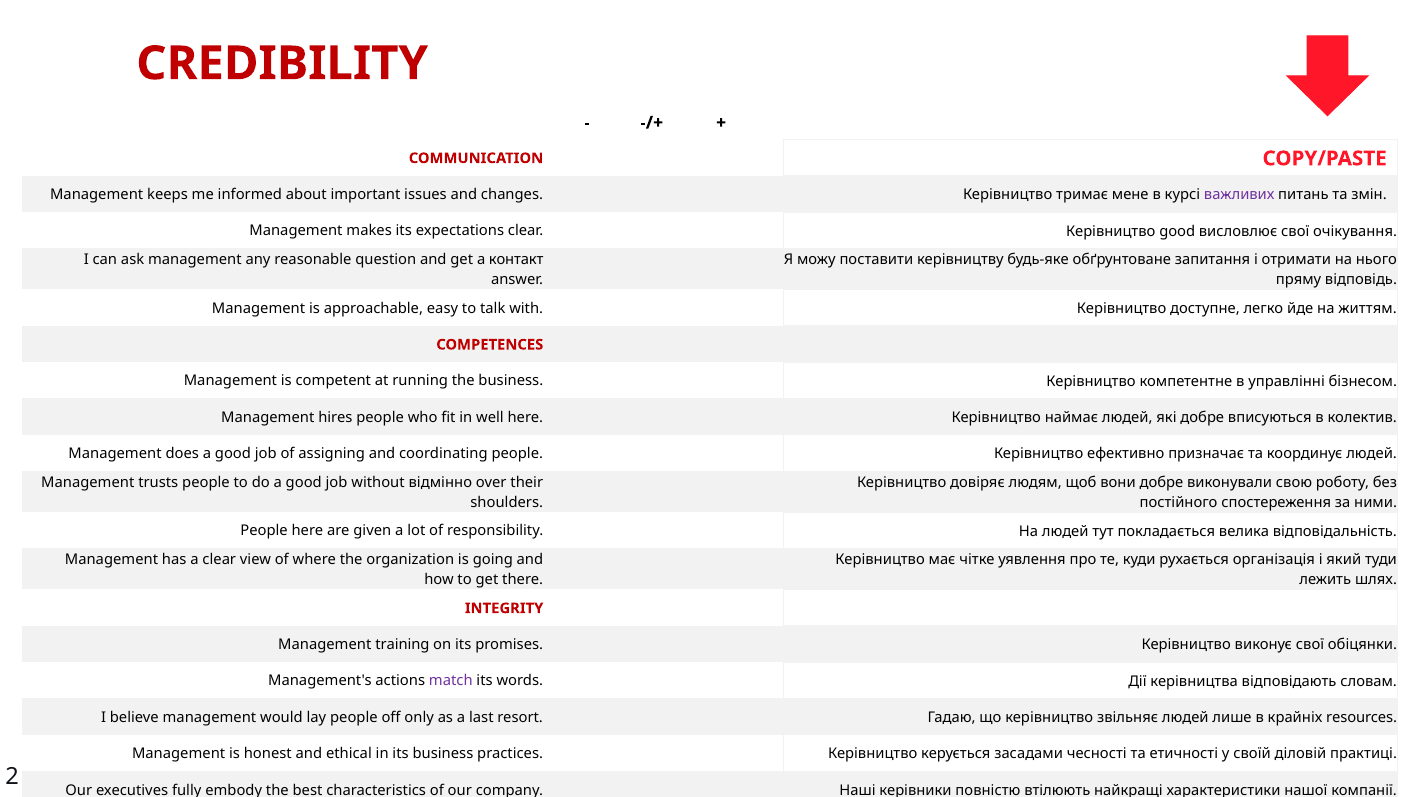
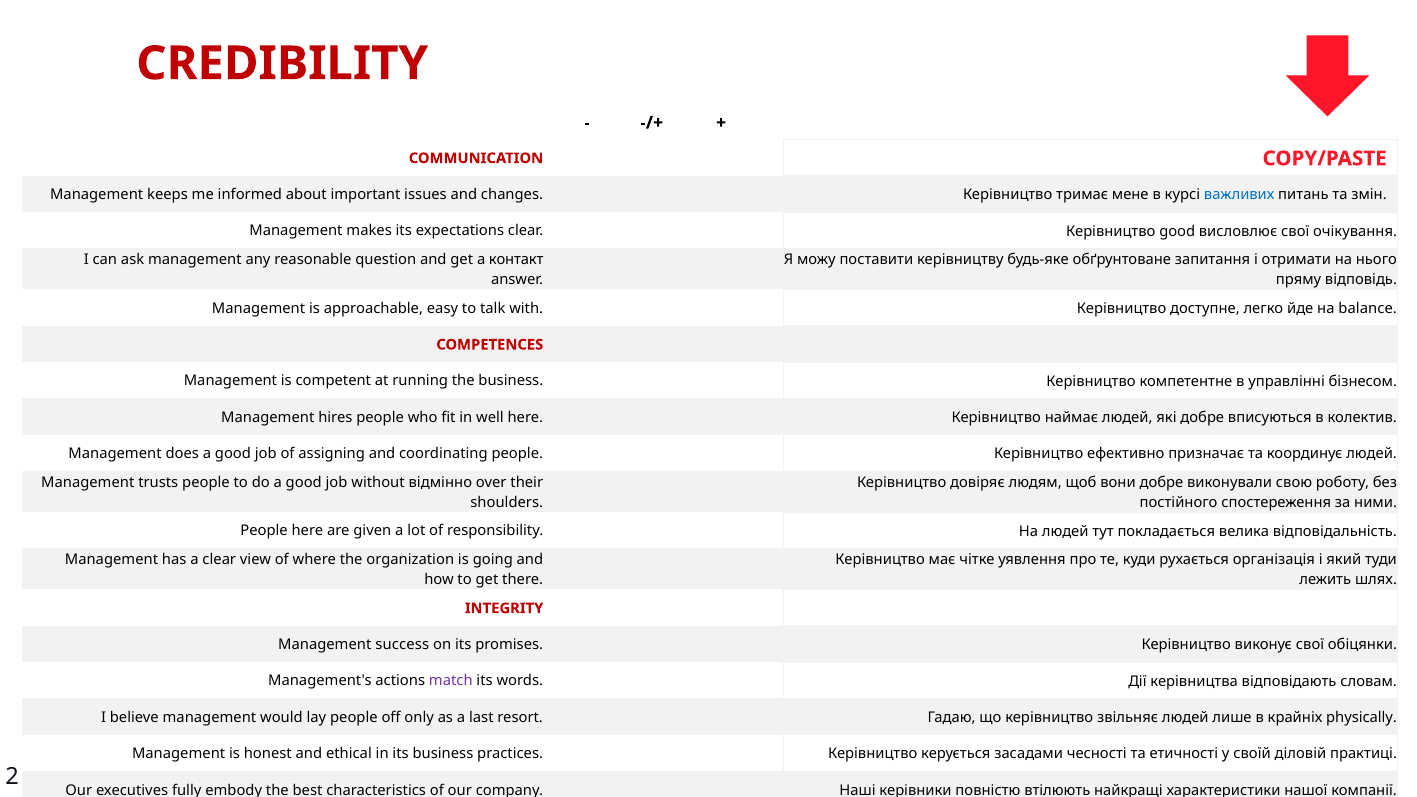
важливих colour: purple -> blue (1239, 195)
життям: життям -> balance (1368, 308)
training: training -> success (402, 645)
resources: resources -> physically (1362, 718)
